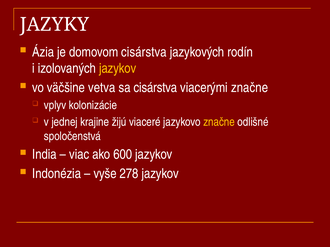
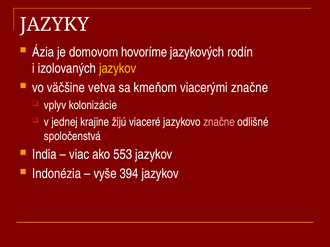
domovom cisárstva: cisárstva -> hovoríme (144, 52)
sa cisárstva: cisárstva -> kmeňom (155, 88)
značne colour: yellow -> pink (219, 122)
600: 600 -> 553 (123, 155)
278: 278 -> 394 (129, 174)
